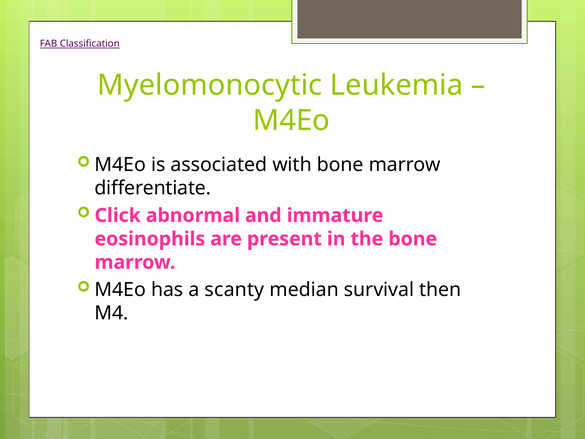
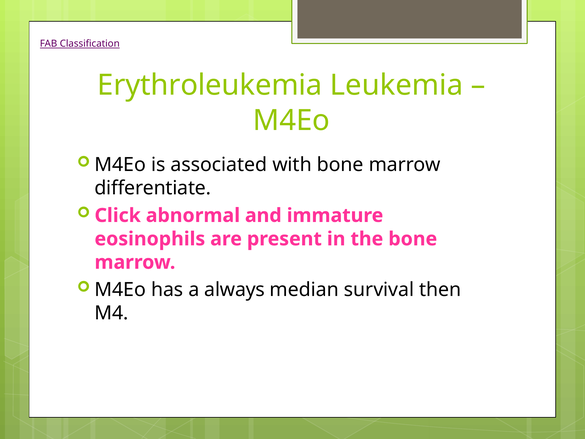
Myelomonocytic: Myelomonocytic -> Erythroleukemia (210, 85)
scanty: scanty -> always (235, 289)
